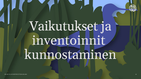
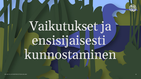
inventoinnit: inventoinnit -> ensisijaisesti (69, 41)
